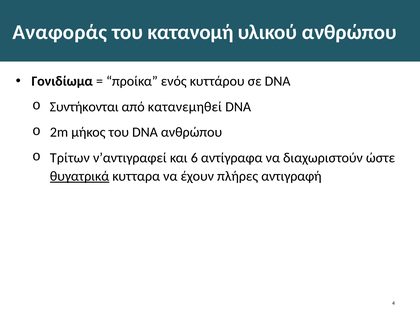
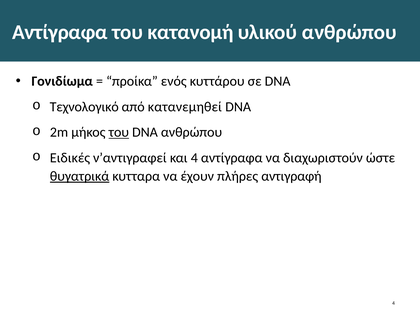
Αναφοράς: Αναφοράς -> Αντίγραφα (60, 32)
Συντήκονται: Συντήκονται -> Τεχνολογικό (84, 107)
του underline: none -> present (119, 132)
Τρίτων: Τρίτων -> Ειδικές (70, 158)
και 6: 6 -> 4 (194, 158)
